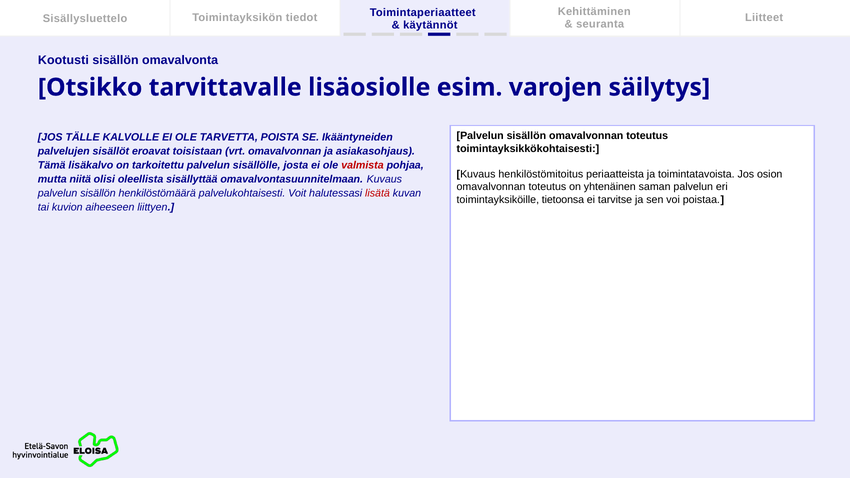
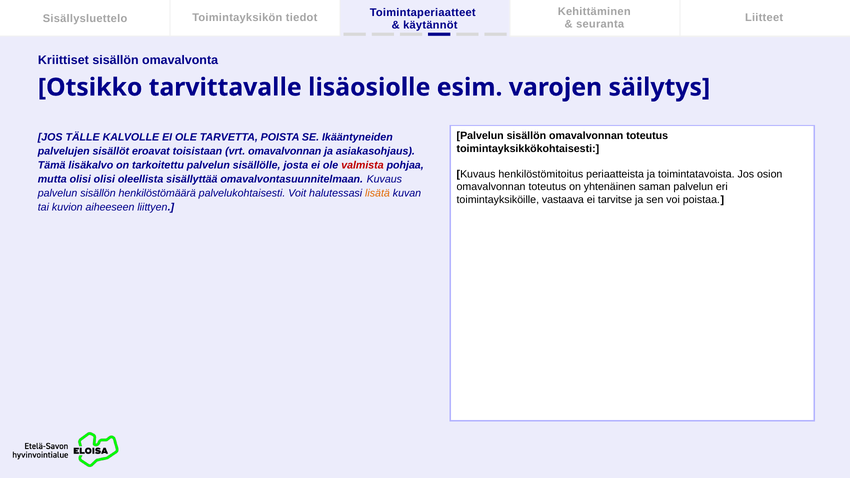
Kootusti: Kootusti -> Kriittiset (63, 60)
mutta niitä: niitä -> olisi (80, 179)
lisätä colour: red -> orange (377, 193)
tietoonsa: tietoonsa -> vastaava (563, 200)
